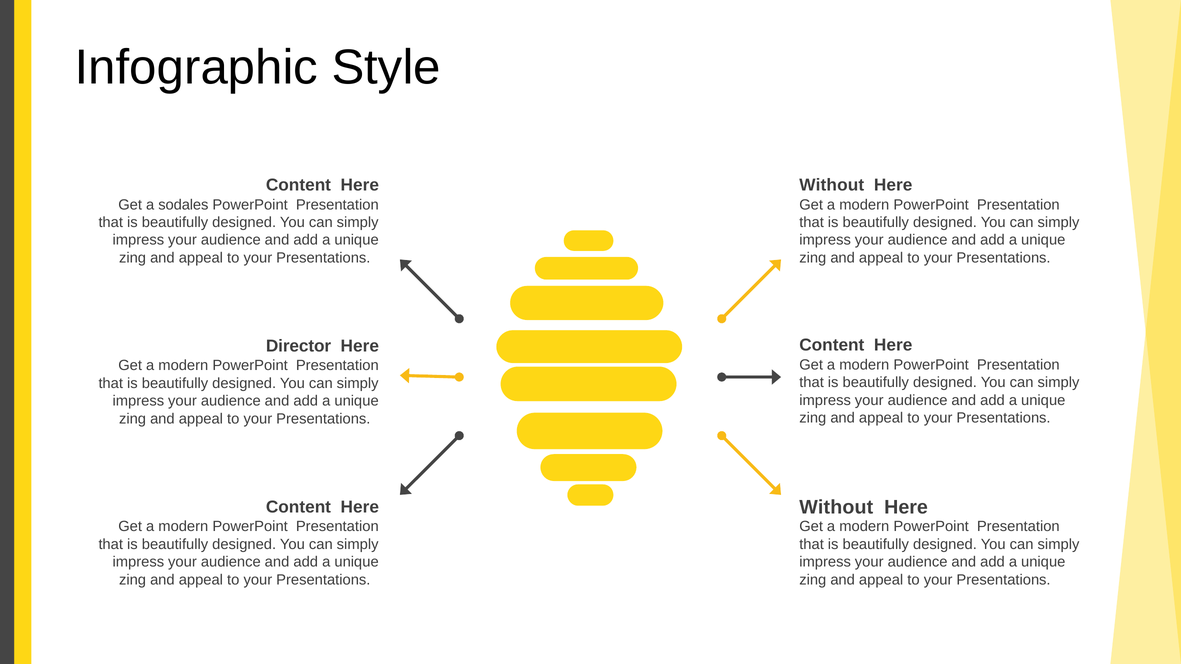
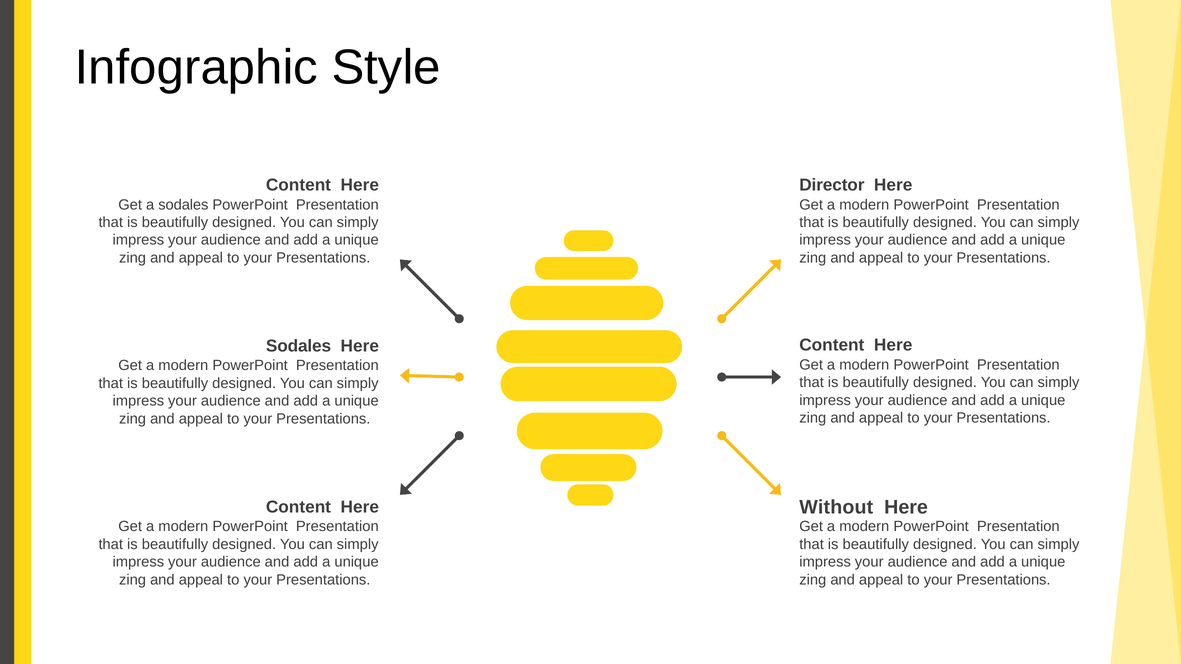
Without: Without -> Director (832, 185)
Director: Director -> Sodales (299, 346)
